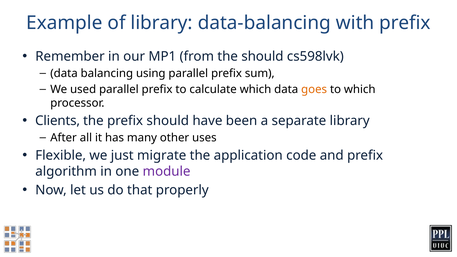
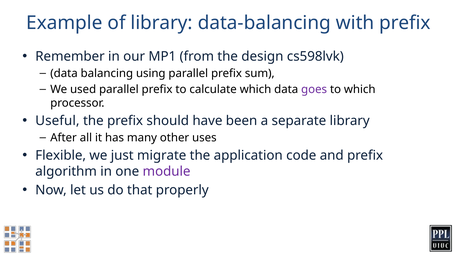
the should: should -> design (262, 56)
goes colour: orange -> purple (314, 89)
Clients: Clients -> Useful (57, 121)
